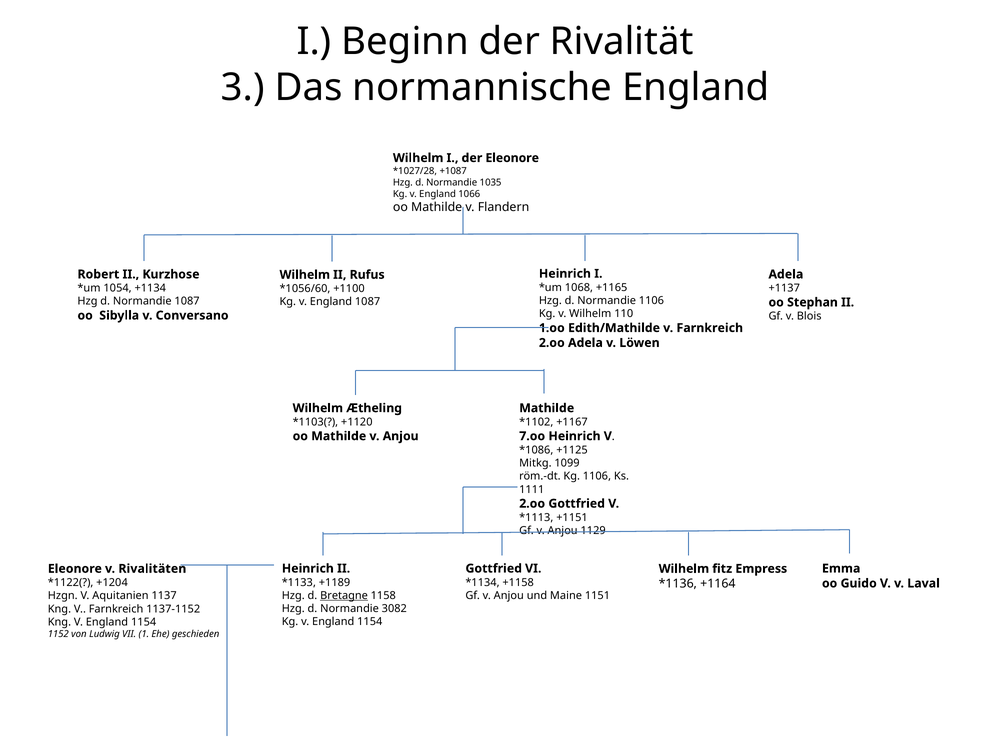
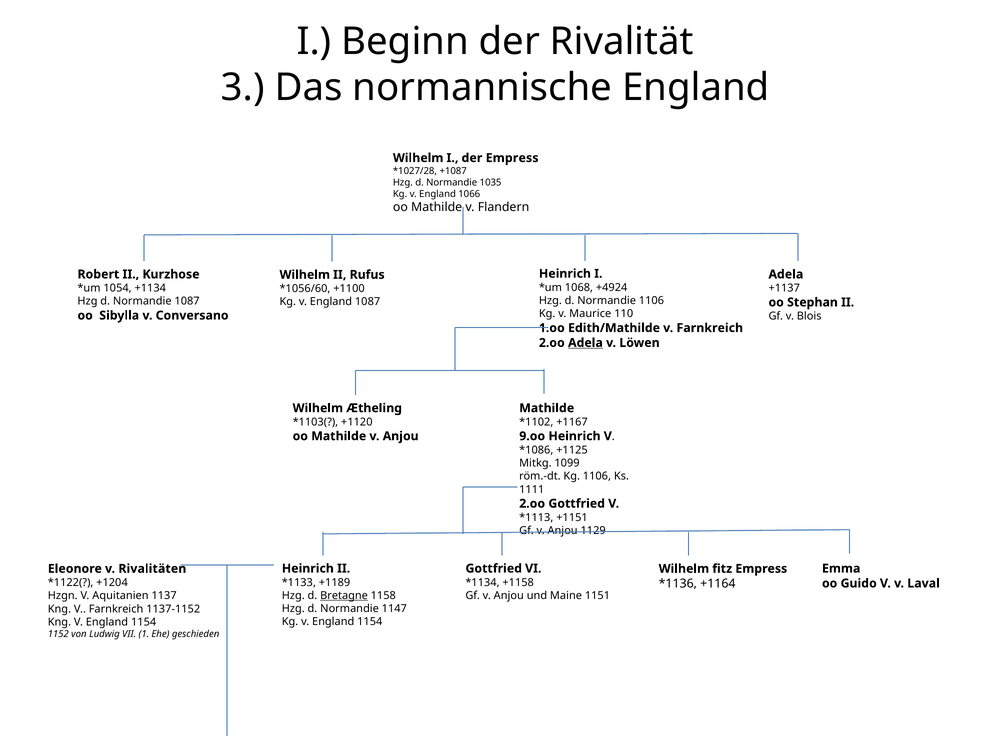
der Eleonore: Eleonore -> Empress (512, 158)
+1165: +1165 -> +4924 (612, 288)
v Wilhelm: Wilhelm -> Maurice (590, 314)
Adela underline: none -> present (585, 343)
7.oo: 7.oo -> 9.oo (532, 436)
3082: 3082 -> 1147 (394, 609)
